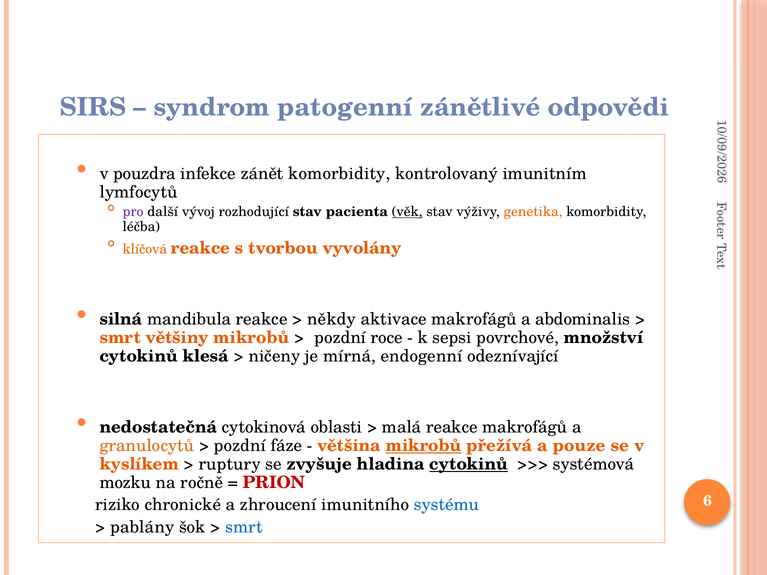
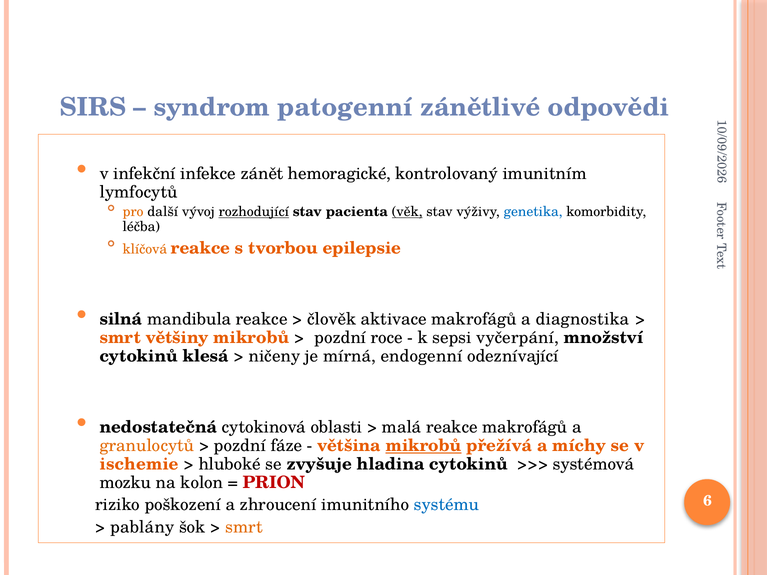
pouzdra: pouzdra -> infekční (145, 174)
zánět komorbidity: komorbidity -> hemoragické (340, 174)
pro colour: purple -> orange (133, 212)
rozhodující underline: none -> present (254, 212)
genetika colour: orange -> blue (533, 212)
vyvolány: vyvolány -> epilepsie (362, 248)
někdy: někdy -> člověk (332, 319)
abdominalis: abdominalis -> diagnostika (583, 319)
povrchové: povrchové -> vyčerpání (518, 338)
pouze: pouze -> míchy (579, 446)
kyslíkem: kyslíkem -> ischemie (139, 464)
ruptury: ruptury -> hluboké (230, 464)
cytokinů underline: present -> none (469, 464)
ročně: ročně -> kolon (202, 483)
chronické: chronické -> poškození (183, 505)
smrt colour: blue -> orange (244, 527)
